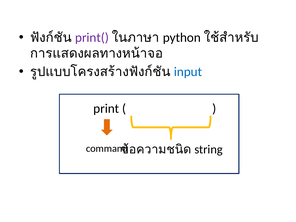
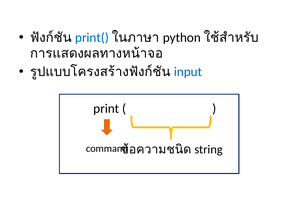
print( colour: purple -> blue (92, 38)
